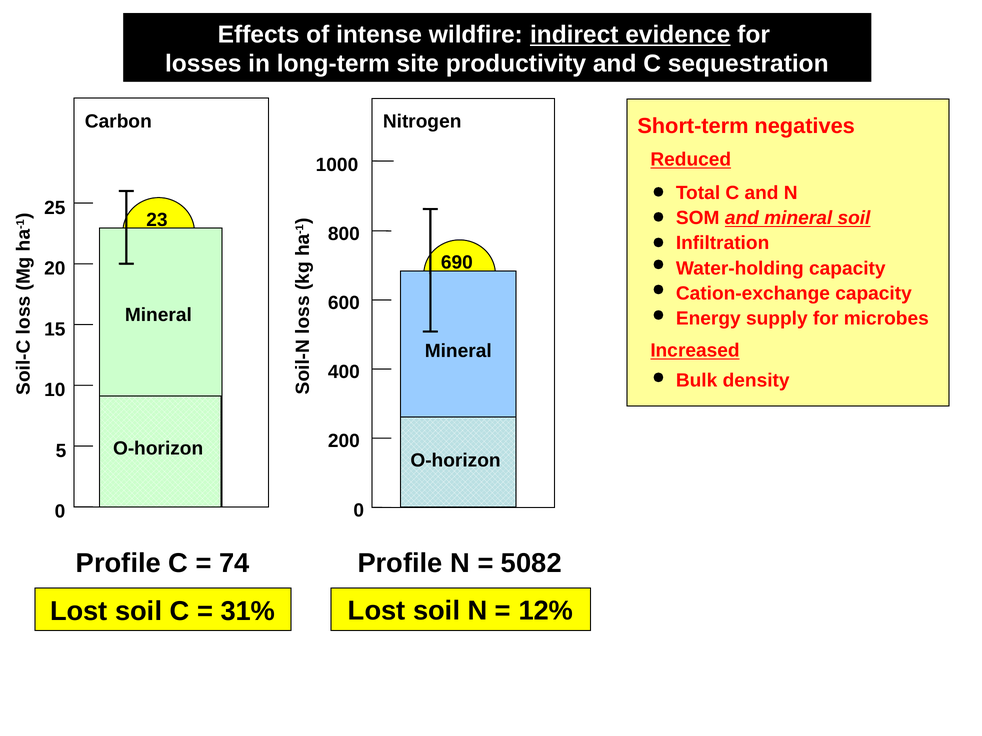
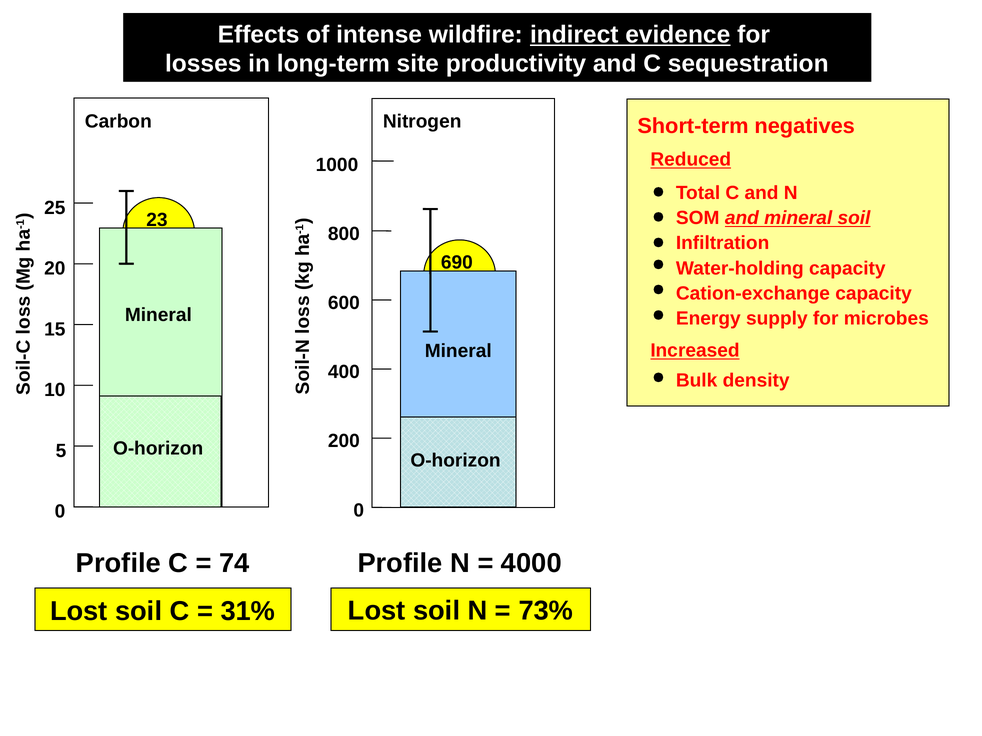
5082: 5082 -> 4000 (531, 563)
12%: 12% -> 73% (546, 611)
